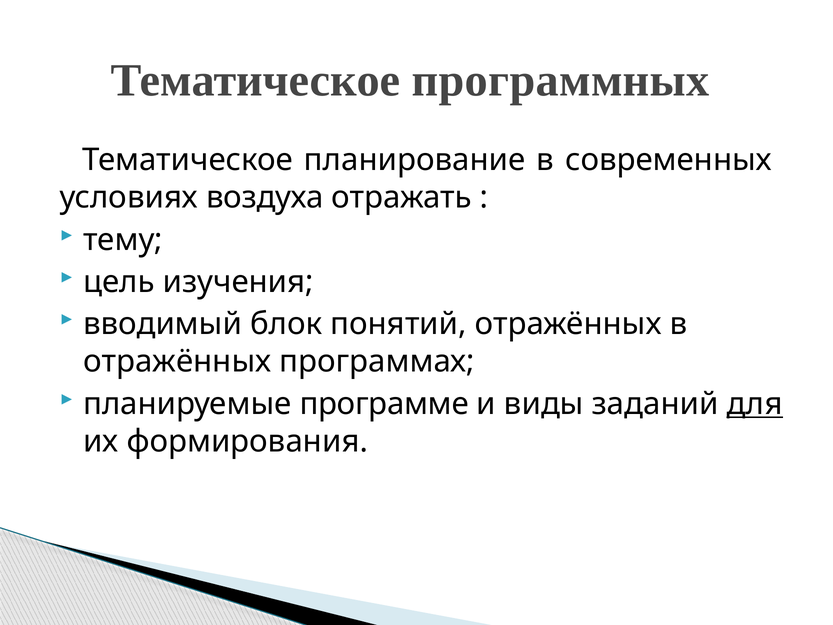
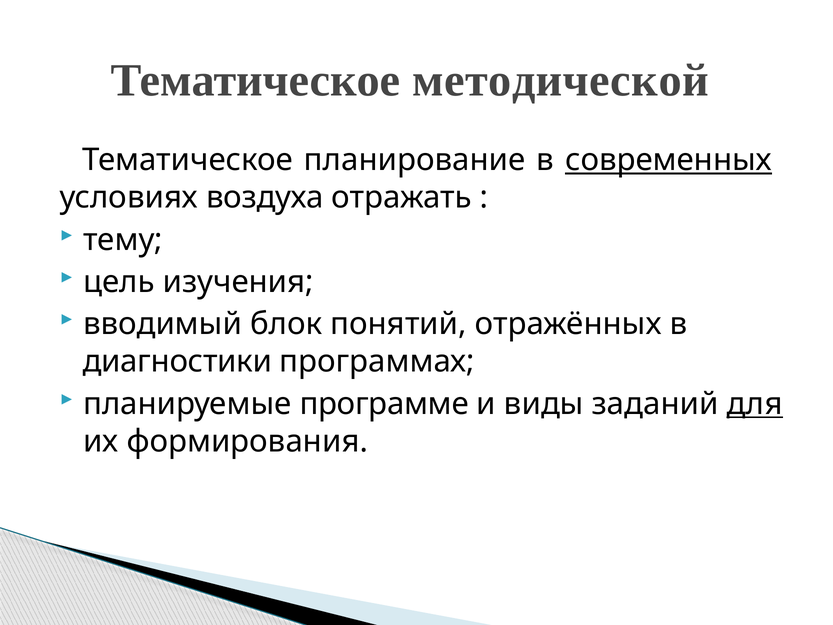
программных: программных -> методической (561, 80)
современных underline: none -> present (669, 160)
отражённых: отражённых -> диагностики (177, 361)
